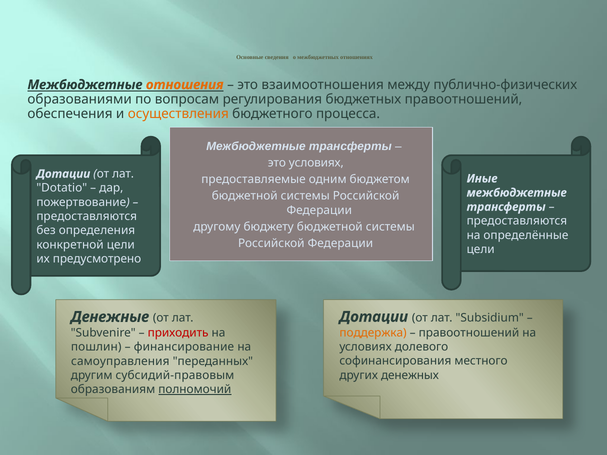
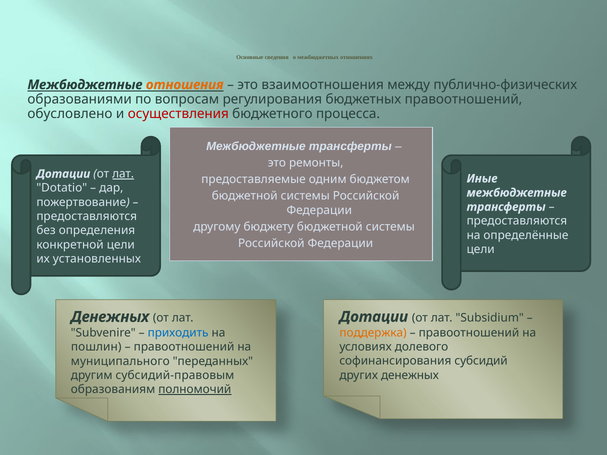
обеспечения: обеспечения -> обусловлено (70, 114)
осуществления colour: orange -> red (178, 114)
это условиях: условиях -> ремонты (316, 163)
лат underline: none -> present (123, 174)
предусмотрено: предусмотрено -> установленных (97, 259)
Денежные: Денежные -> Денежных (110, 317)
приходить colour: red -> blue (178, 333)
финансирование: финансирование -> правоотношений (184, 347)
местного: местного -> субсидий (481, 361)
самоуправления: самоуправления -> муниципального (120, 361)
